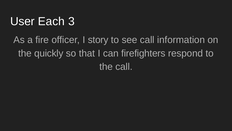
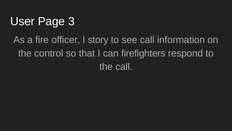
Each: Each -> Page (51, 21)
quickly: quickly -> control (49, 53)
